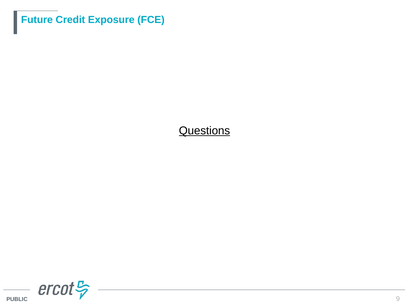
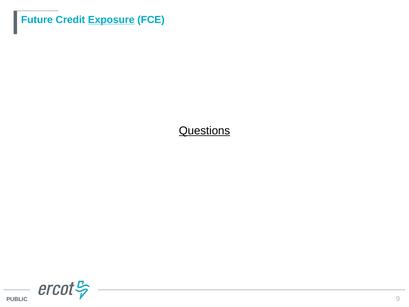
Exposure underline: none -> present (111, 20)
